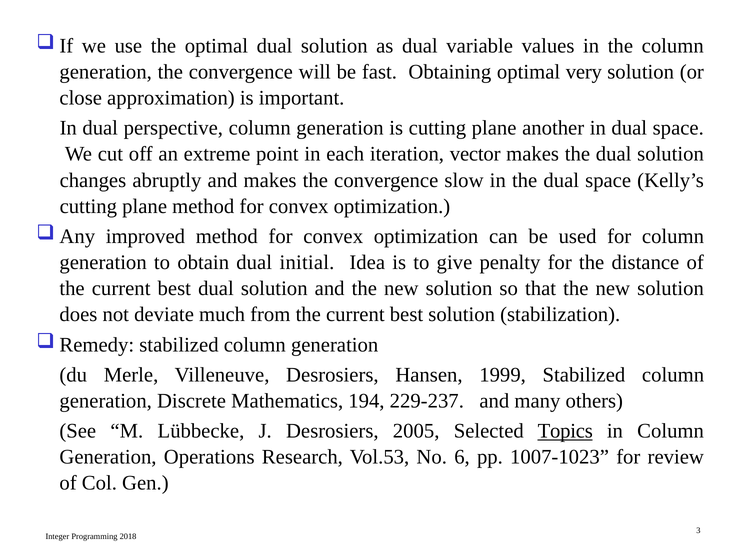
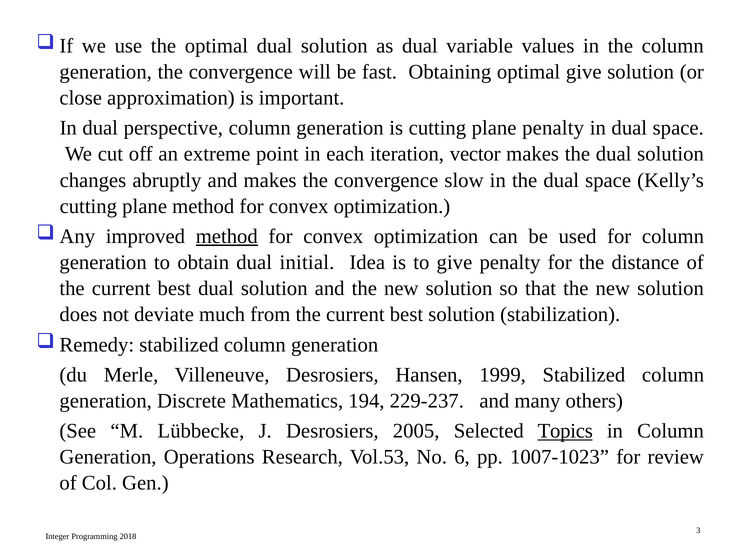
optimal very: very -> give (584, 72)
plane another: another -> penalty (553, 128)
method underline: none -> present (227, 236)
